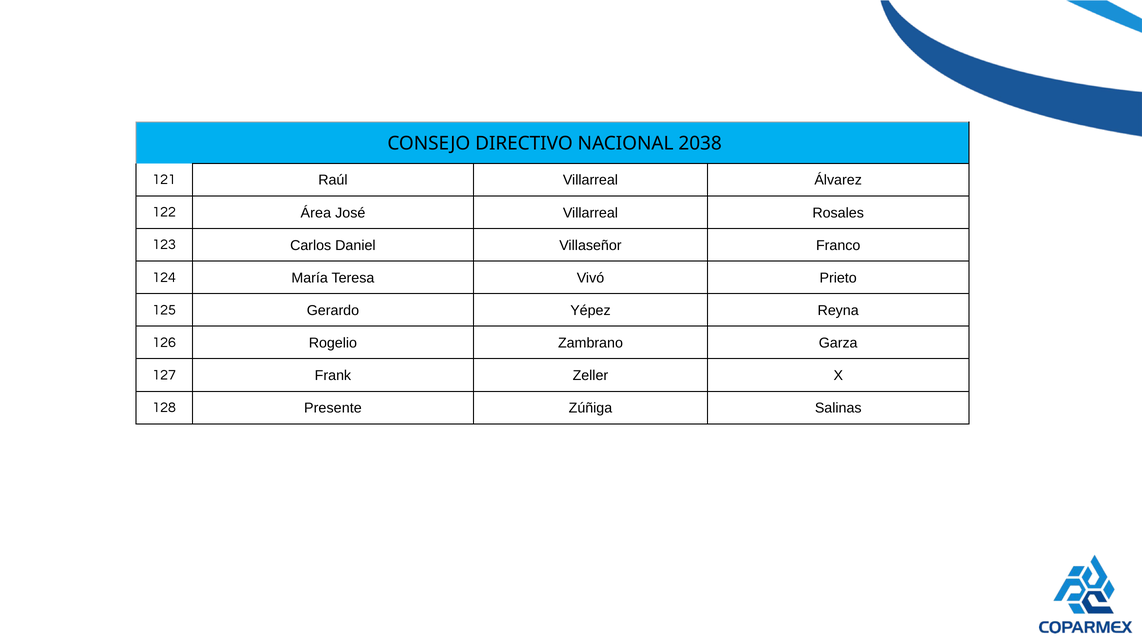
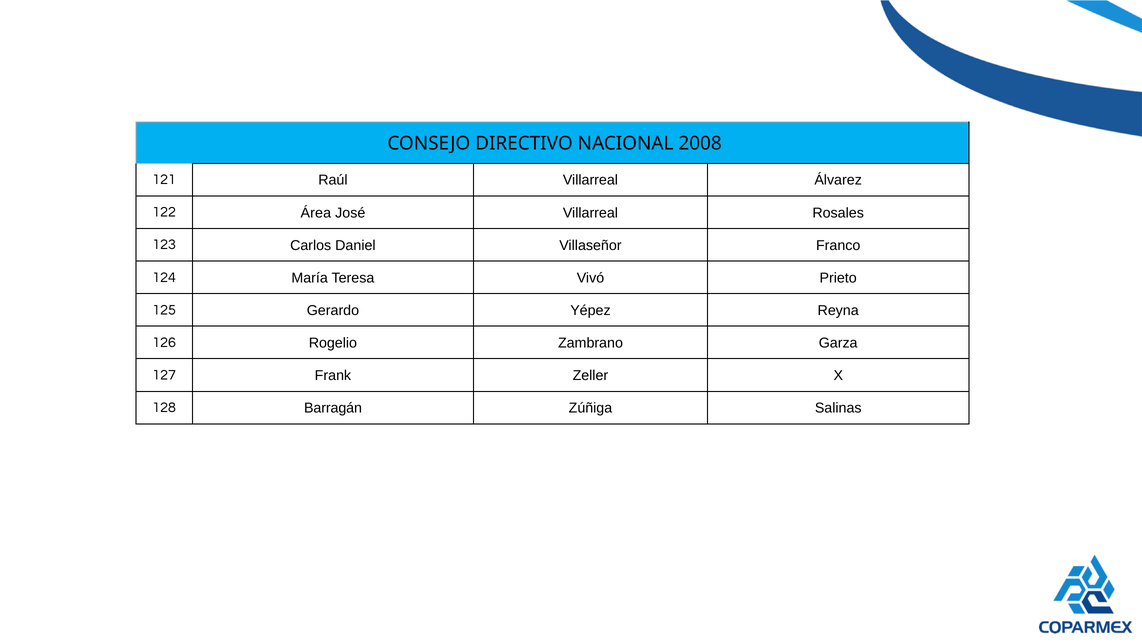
2038: 2038 -> 2008 (700, 144)
Presente: Presente -> Barragán (333, 408)
